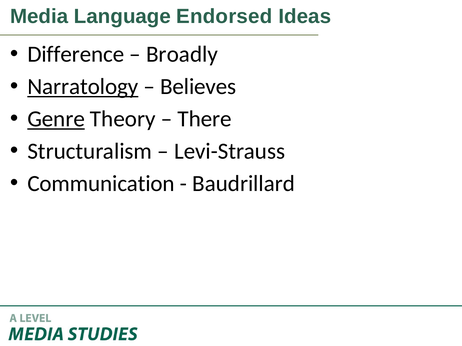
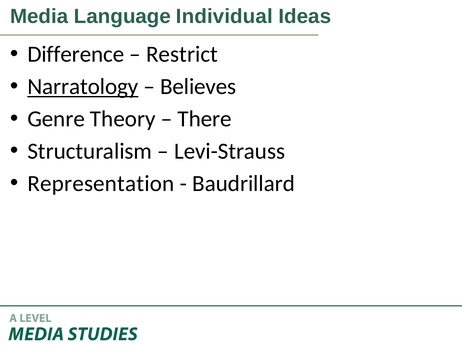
Endorsed: Endorsed -> Individual (224, 16)
Broadly: Broadly -> Restrict (182, 54)
Genre underline: present -> none (56, 119)
Communication: Communication -> Representation (101, 184)
